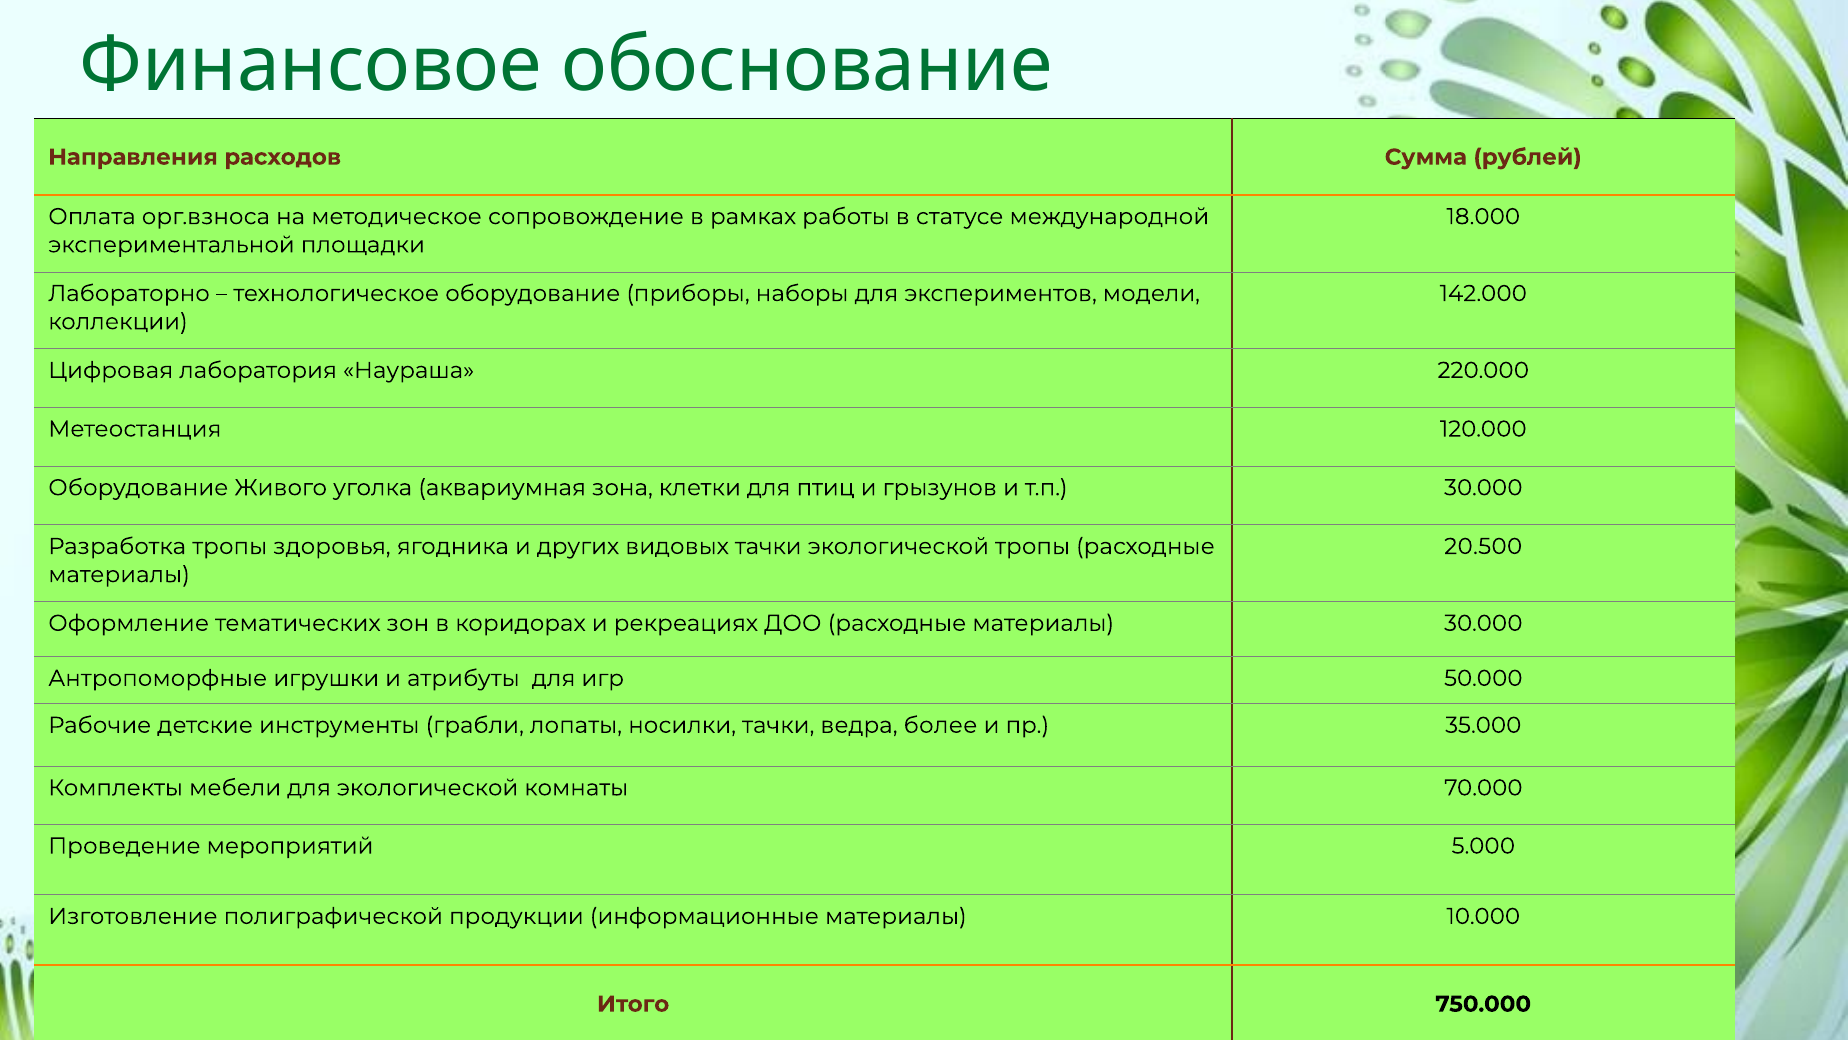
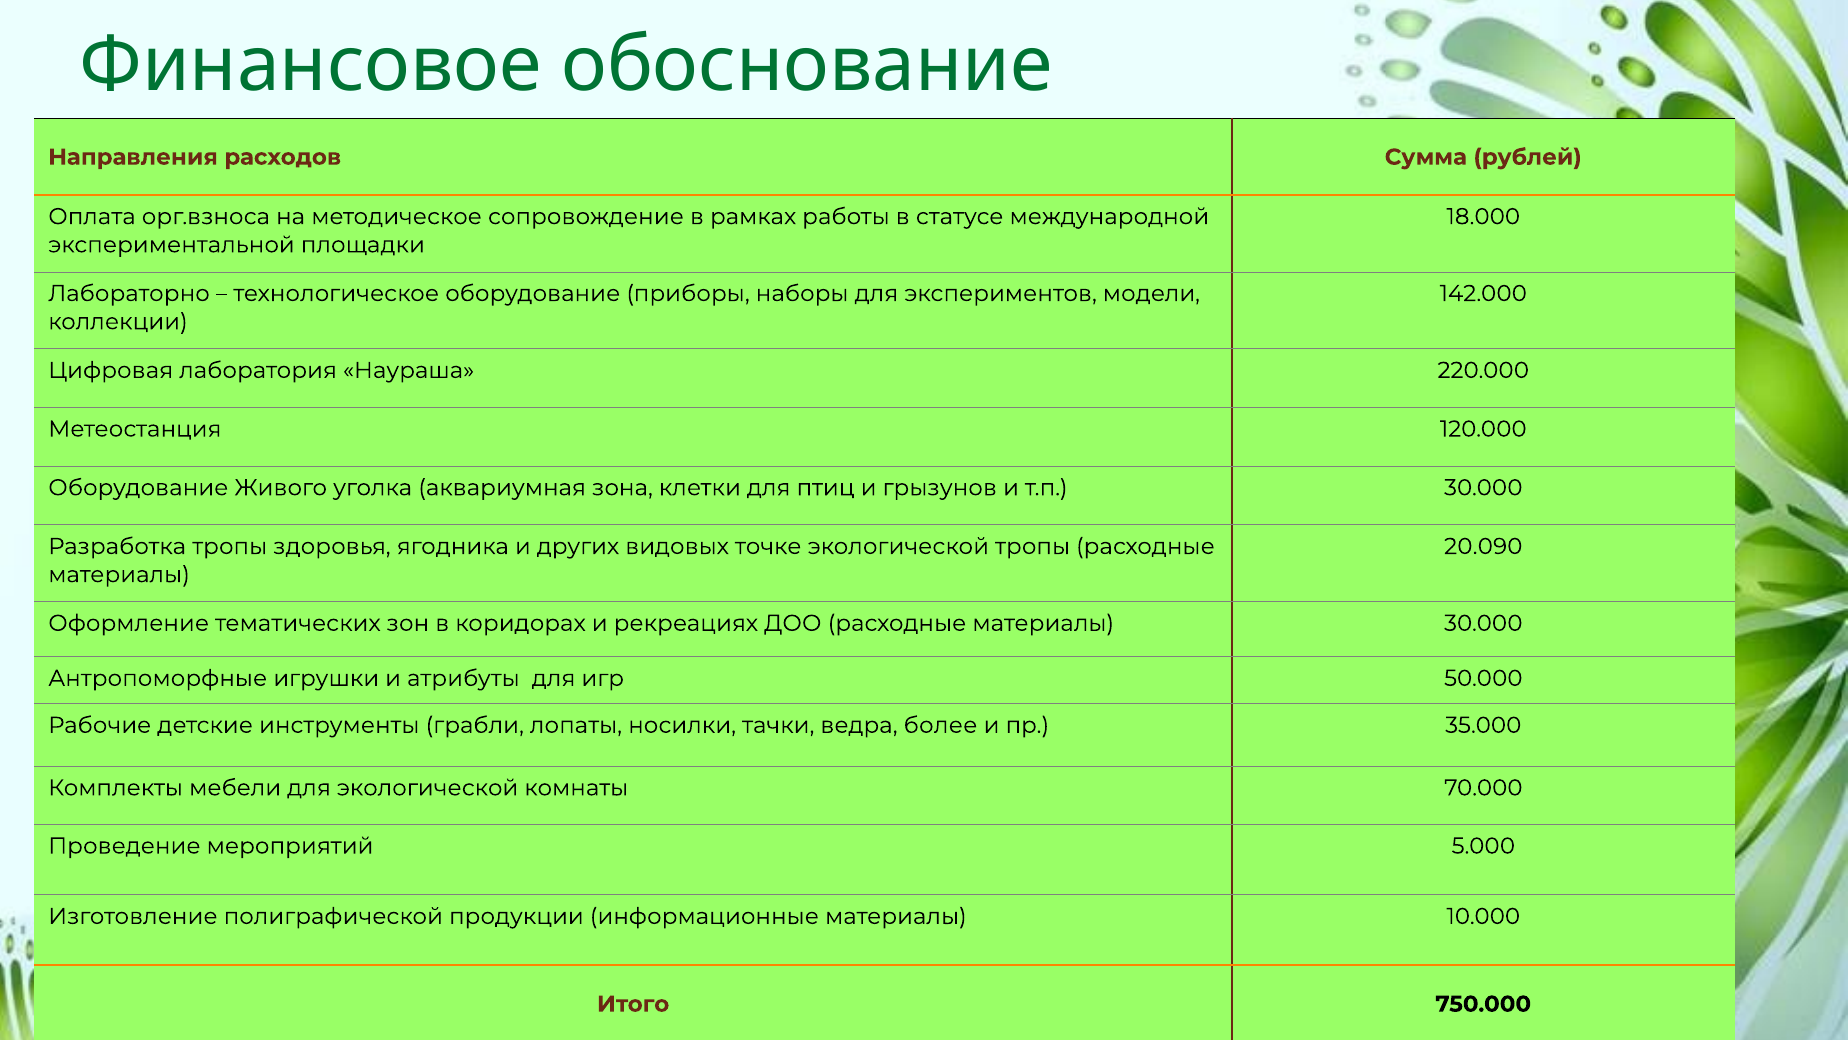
видовых тачки: тачки -> точке (768, 546)
20.500: 20.500 -> 20.090 (1483, 546)
